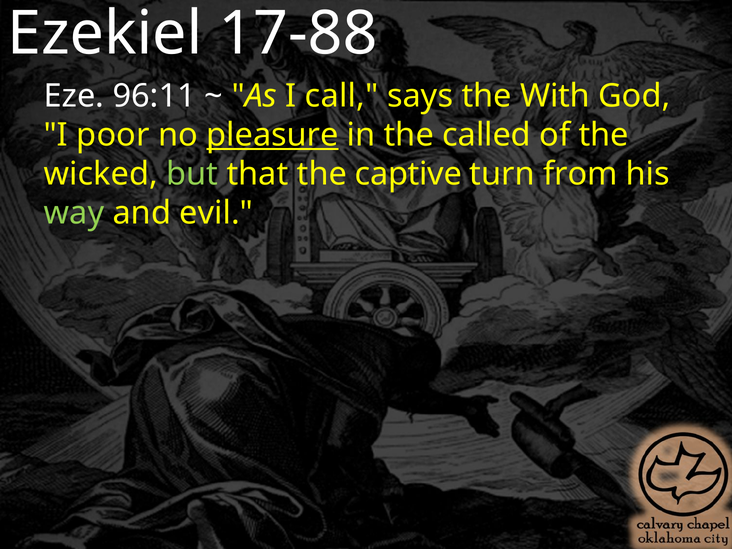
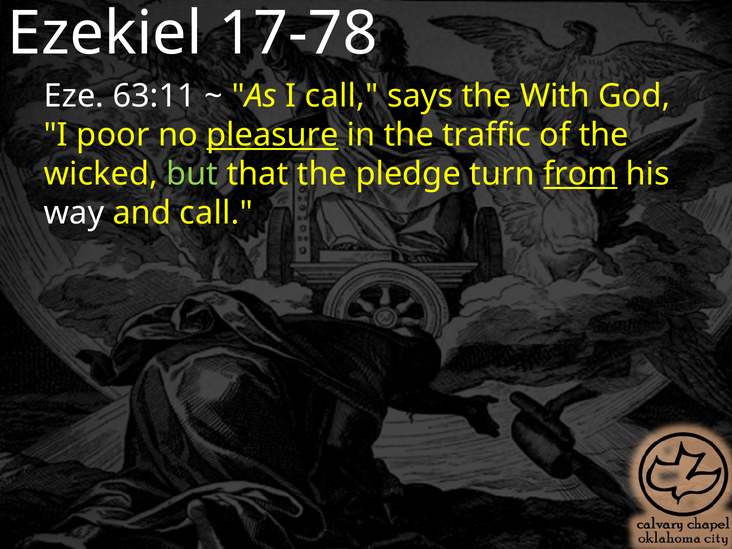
17-88: 17-88 -> 17-78 (298, 34)
96:11: 96:11 -> 63:11 (154, 96)
called: called -> traffic (487, 135)
captive: captive -> pledge (408, 174)
from underline: none -> present (580, 174)
way colour: light green -> white (74, 213)
and evil: evil -> call (216, 213)
